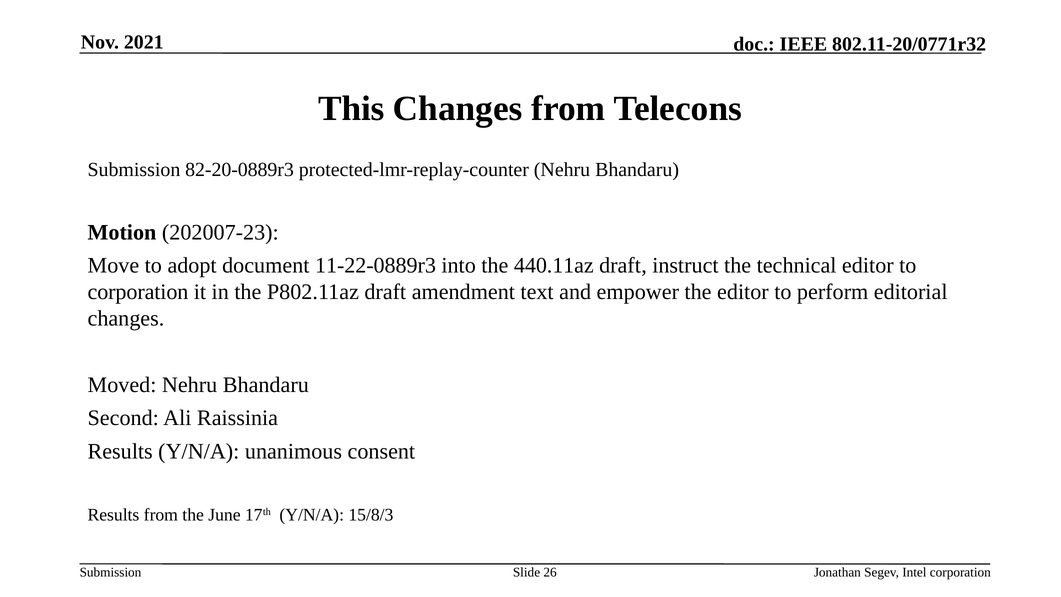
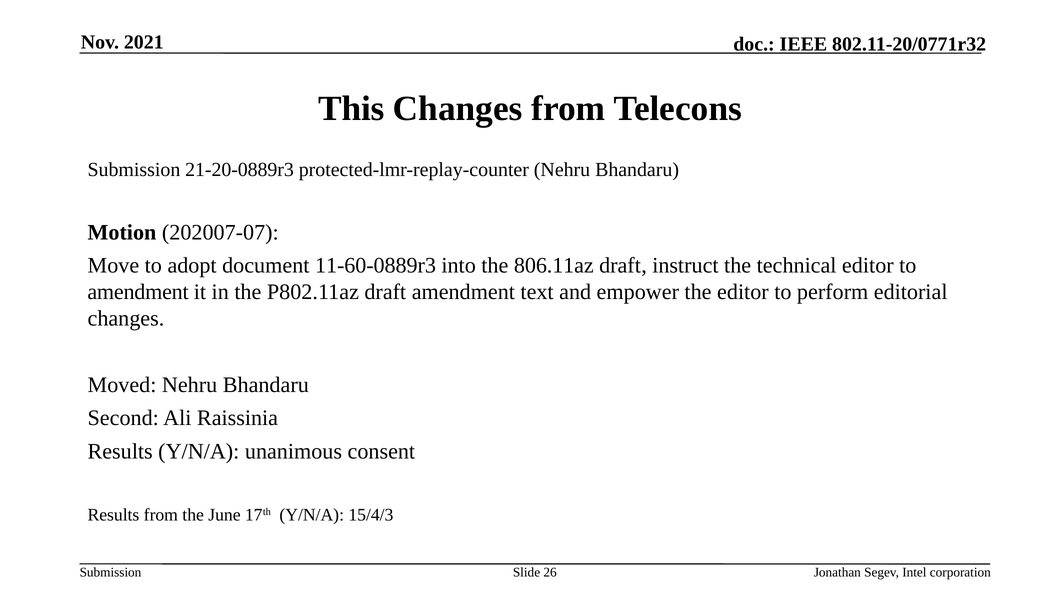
82-20-0889r3: 82-20-0889r3 -> 21-20-0889r3 (240, 170)
202007-23: 202007-23 -> 202007-07 (220, 232)
11-22-0889r3: 11-22-0889r3 -> 11-60-0889r3 (375, 265)
440.11az: 440.11az -> 806.11az (554, 265)
corporation: corporation -> amendment (138, 292)
15/8/3: 15/8/3 -> 15/4/3 (371, 515)
